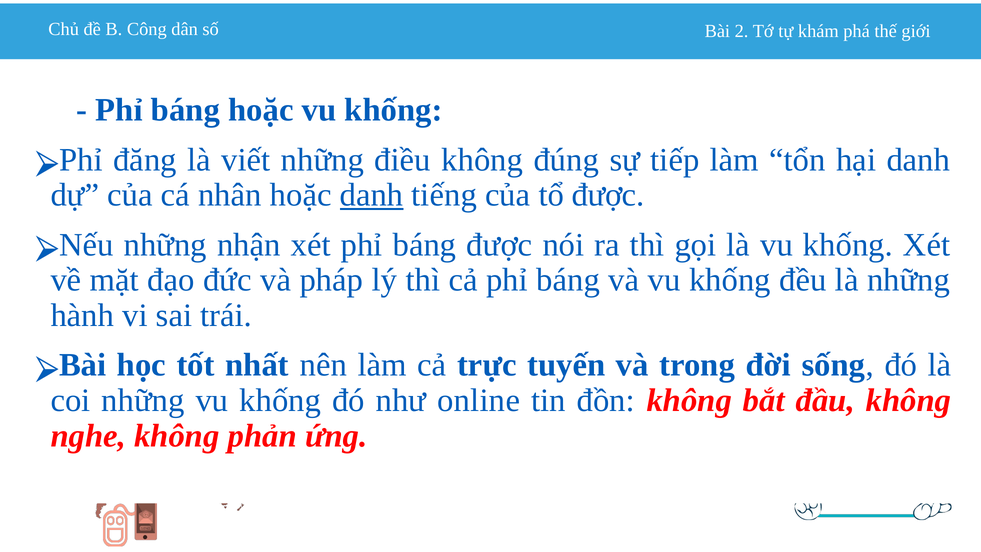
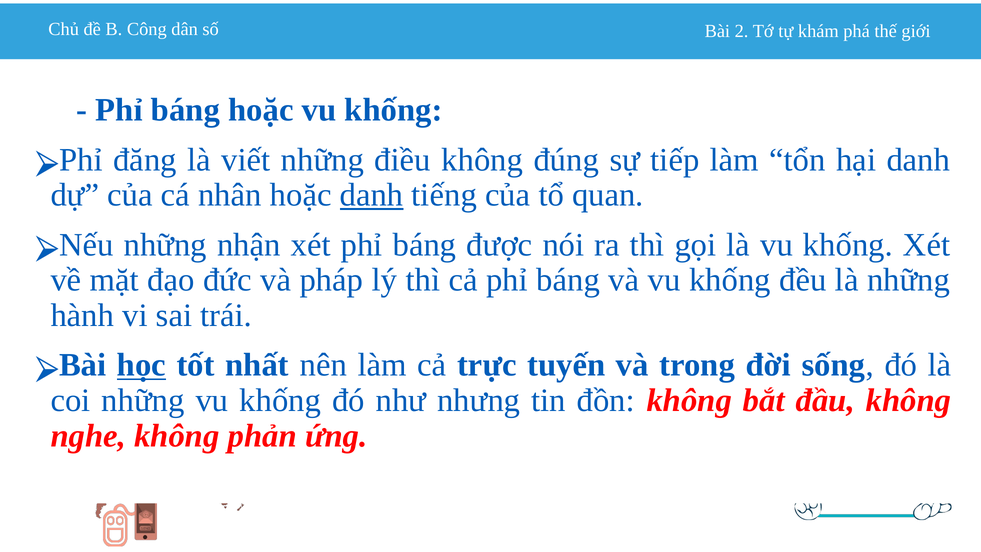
tổ được: được -> quan (608, 195)
học underline: none -> present (141, 365)
online: online -> nhưng (479, 400)
